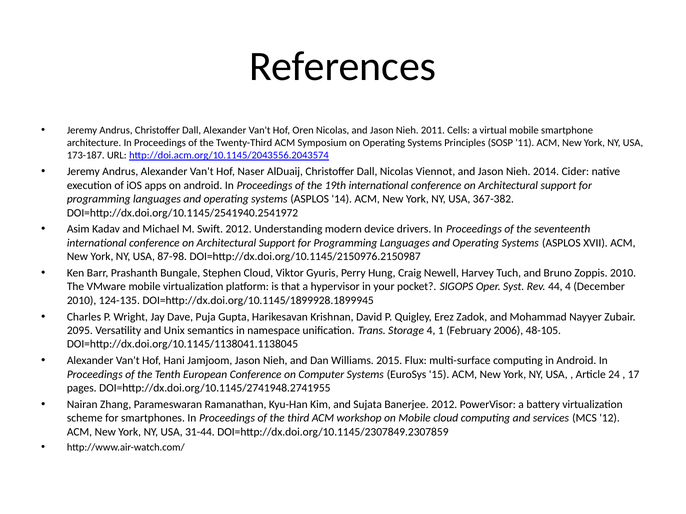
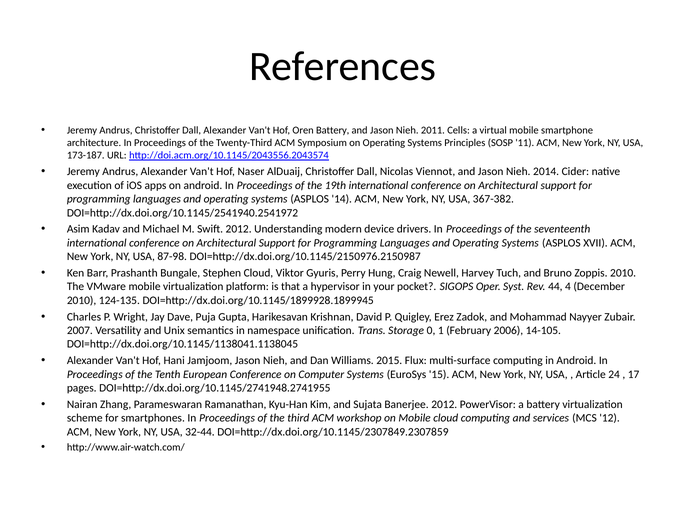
Oren Nicolas: Nicolas -> Battery (333, 131)
2095: 2095 -> 2007 (80, 331)
Storage 4: 4 -> 0 (431, 331)
48-105: 48-105 -> 14-105 (543, 331)
31-44: 31-44 -> 32-44 (200, 432)
